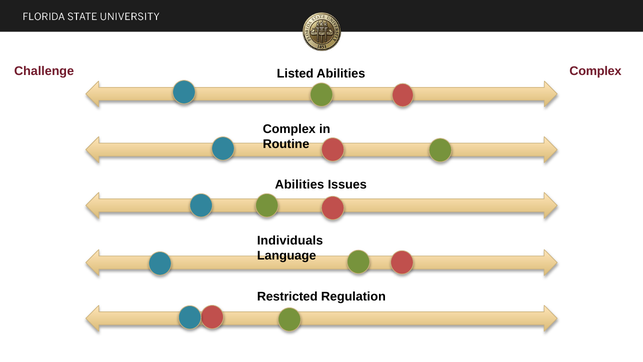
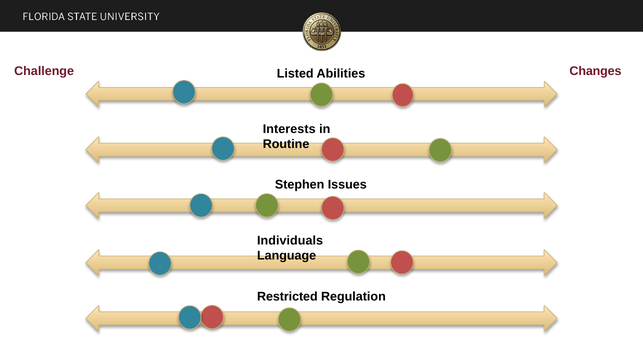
Complex: Complex -> Changes (595, 71)
Complex: Complex -> Interests (289, 129)
Abilities: Abilities -> Stephen (300, 185)
